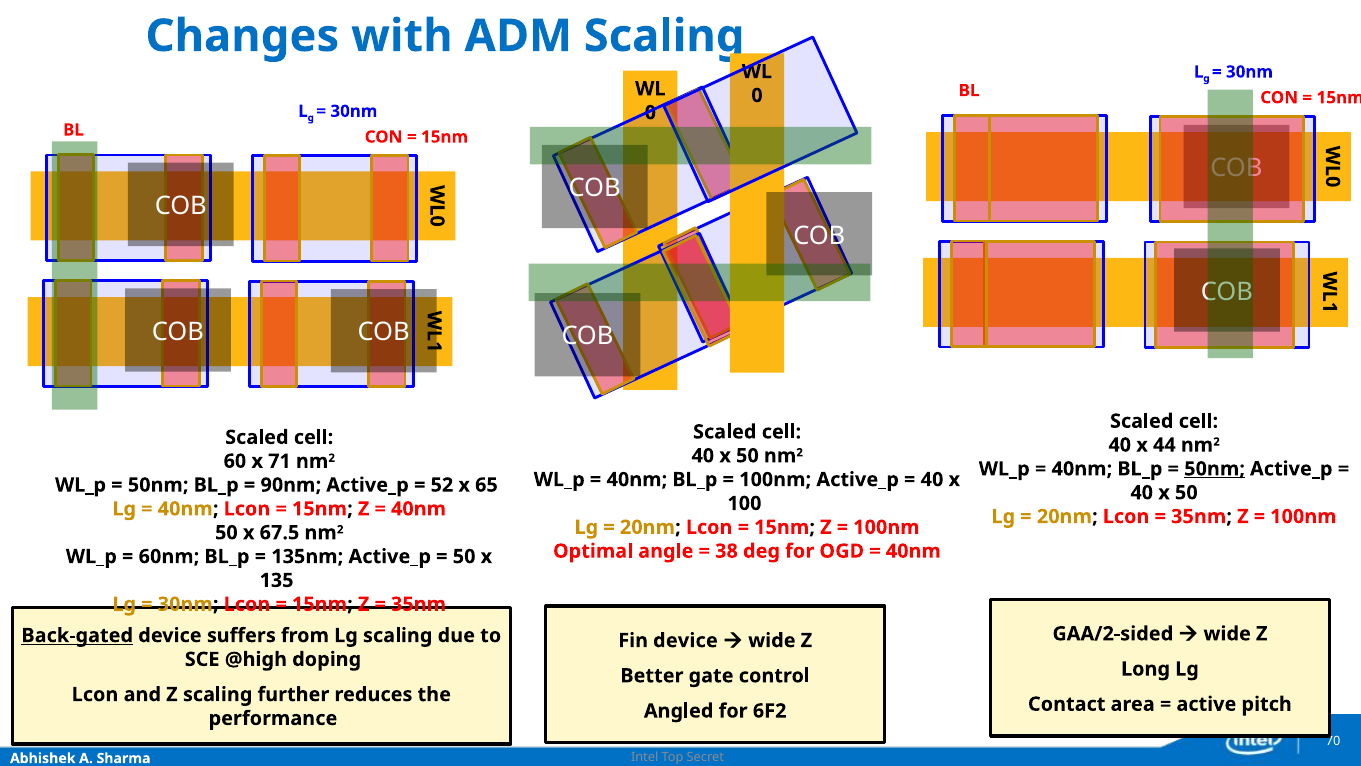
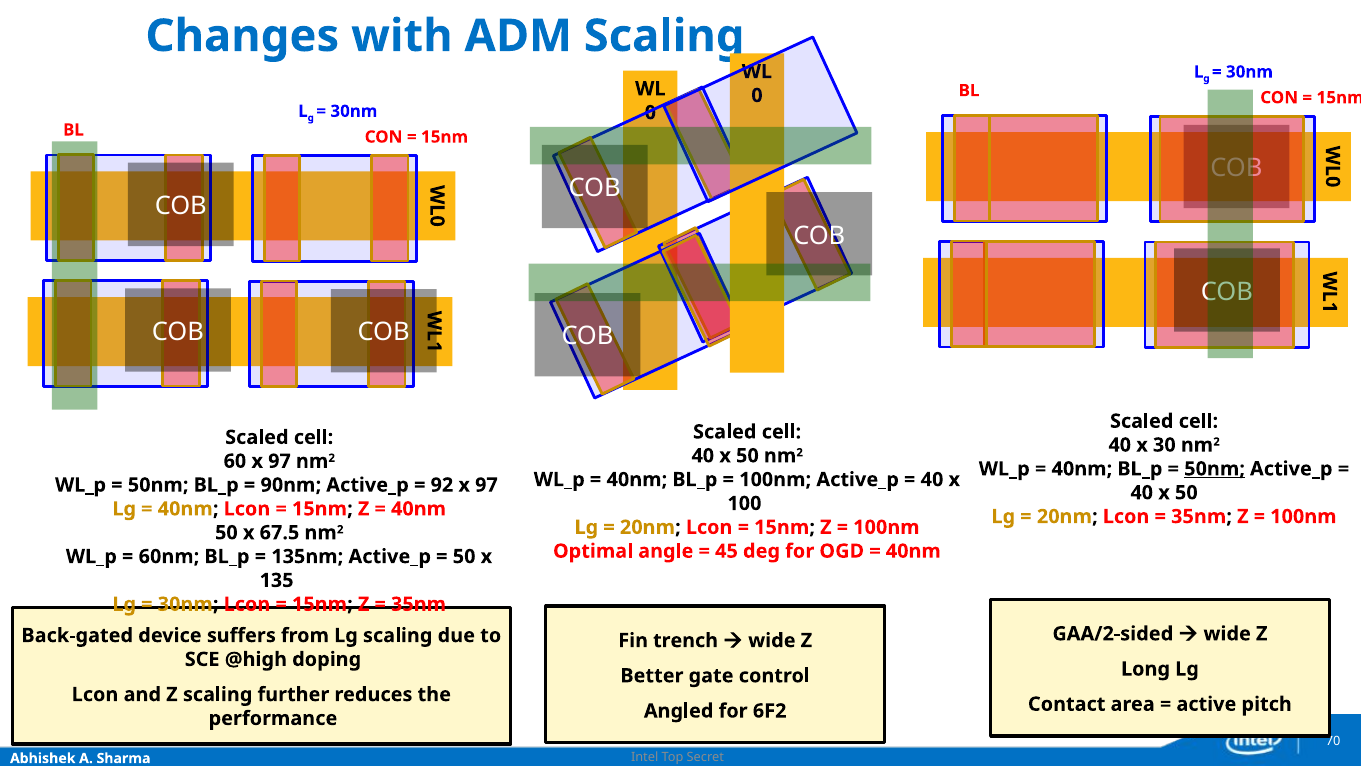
44: 44 -> 30 (1164, 445)
60 x 71: 71 -> 97 (280, 461)
52: 52 -> 92 (442, 485)
65: 65 -> 97 (486, 485)
38: 38 -> 45 (727, 551)
Back-gated underline: present -> none (77, 635)
Fin device: device -> trench (686, 640)
